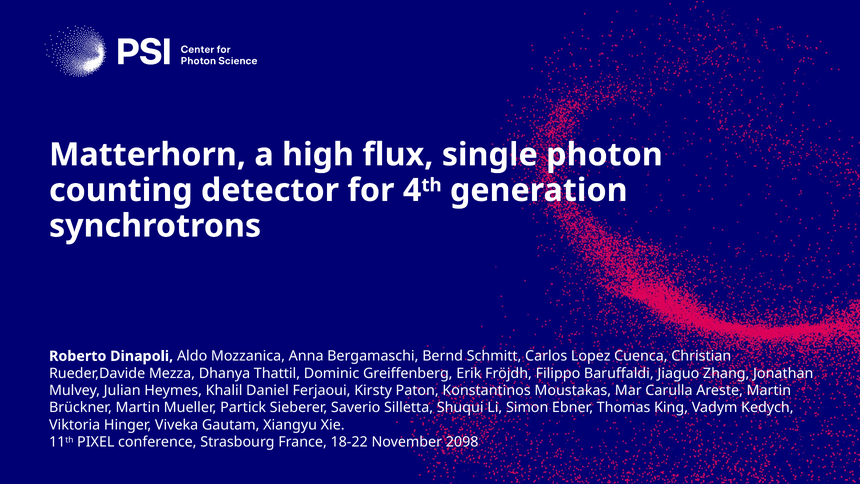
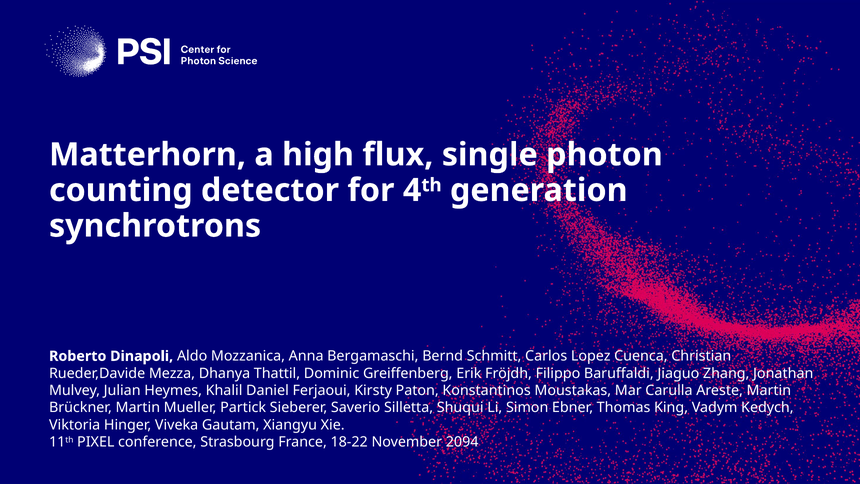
2098: 2098 -> 2094 (462, 442)
